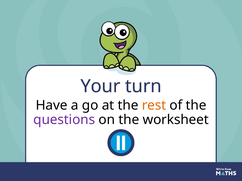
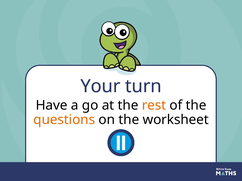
questions colour: purple -> orange (64, 120)
